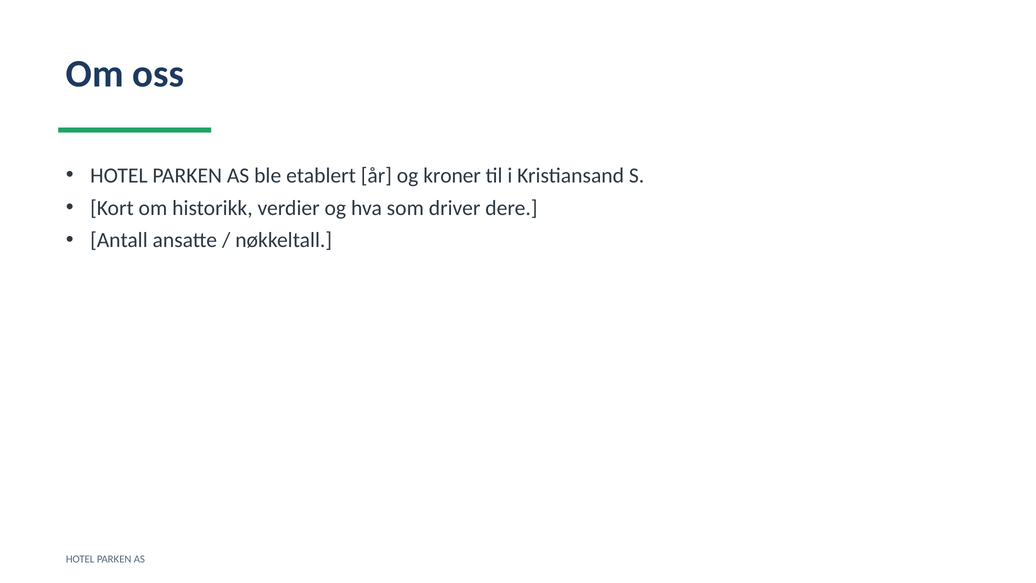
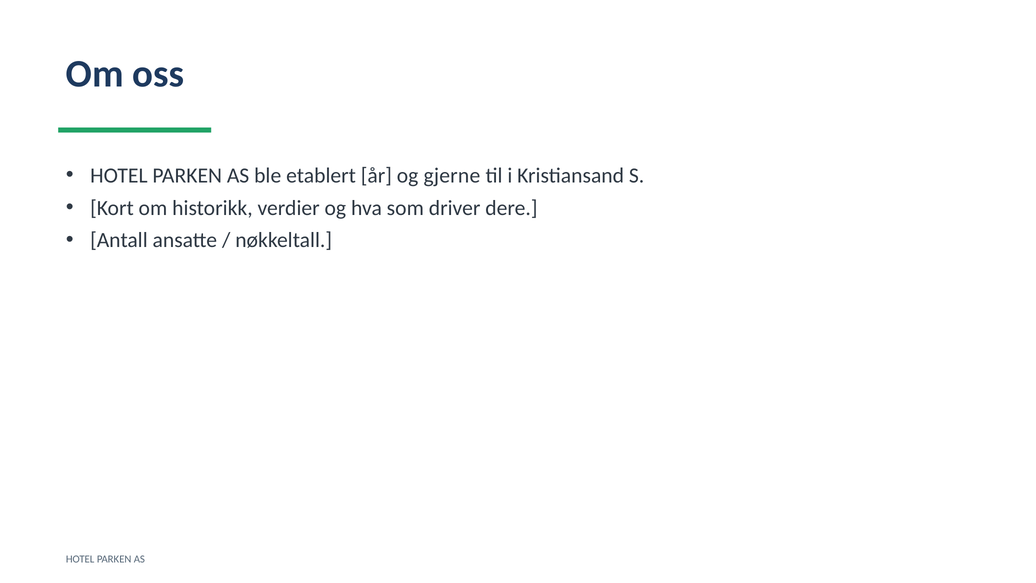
kroner: kroner -> gjerne (452, 175)
